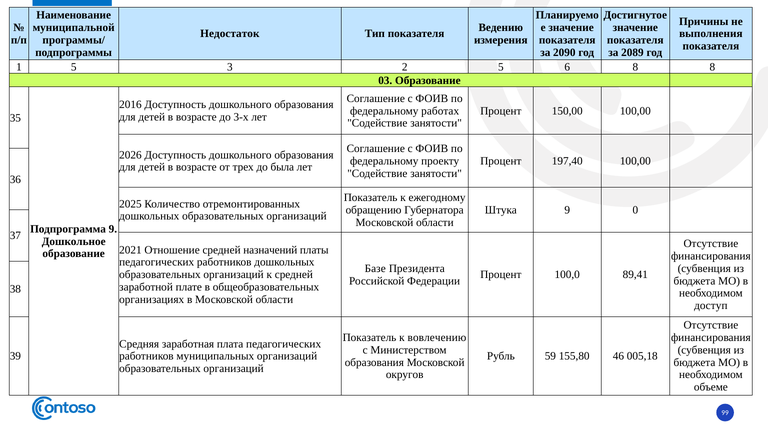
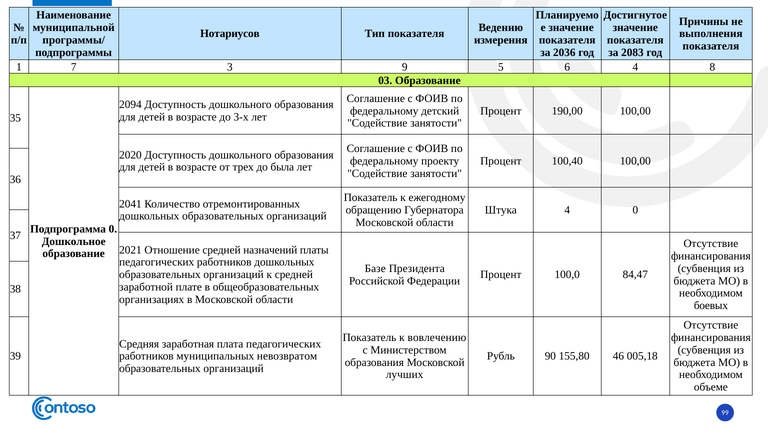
Недостаток: Недостаток -> Нотариусов (230, 34)
2090: 2090 -> 2036 (564, 52)
2089: 2089 -> 2083 (632, 52)
1 5: 5 -> 7 (74, 67)
2: 2 -> 9 (405, 67)
6 8: 8 -> 4 (635, 67)
2016: 2016 -> 2094 (130, 105)
работах: работах -> детский (440, 111)
150,00: 150,00 -> 190,00 (567, 111)
2026: 2026 -> 2020 (130, 155)
197,40: 197,40 -> 100,40 (567, 161)
2025: 2025 -> 2041 (130, 204)
Штука 9: 9 -> 4 (567, 210)
Подпрограмма 9: 9 -> 0 (113, 229)
89,41: 89,41 -> 84,47 (635, 275)
доступ: доступ -> боевых (711, 306)
муниципальных организаций: организаций -> невозвратом (287, 356)
59: 59 -> 90 (550, 356)
округов: округов -> лучших (405, 375)
